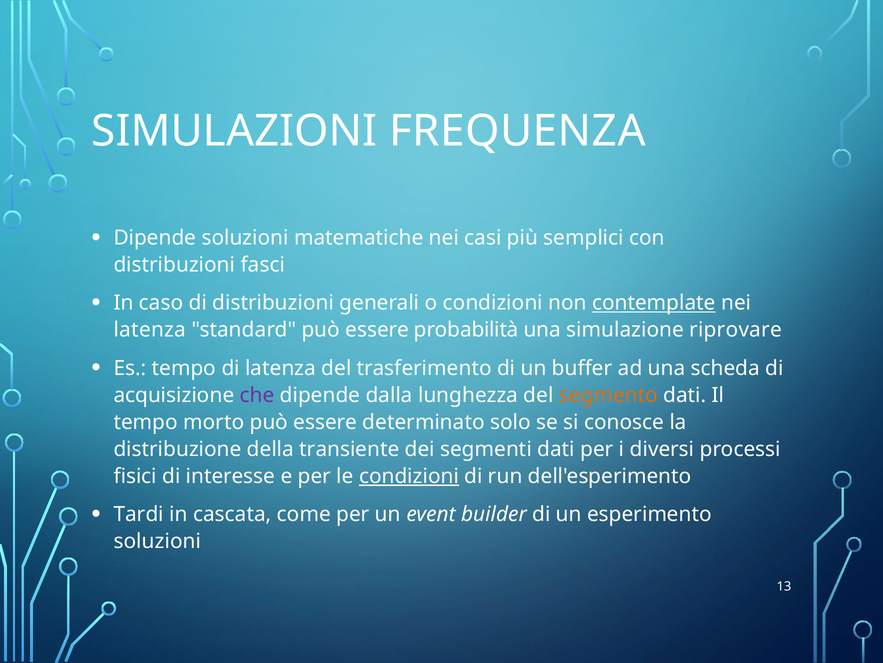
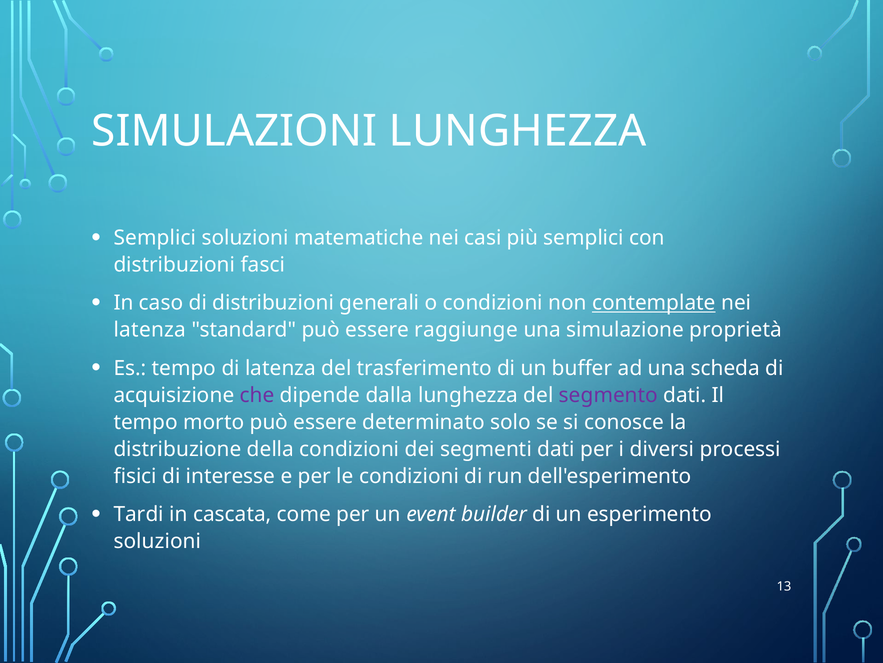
SIMULAZIONI FREQUENZA: FREQUENZA -> LUNGHEZZA (518, 131)
Dipende: Dipende -> Semplici (155, 238)
probabilità: probabilità -> raggiunge (466, 330)
riprovare: riprovare -> proprietà (736, 330)
segmento colour: orange -> purple (608, 395)
della transiente: transiente -> condizioni (349, 449)
condizioni underline: present -> none (409, 476)
